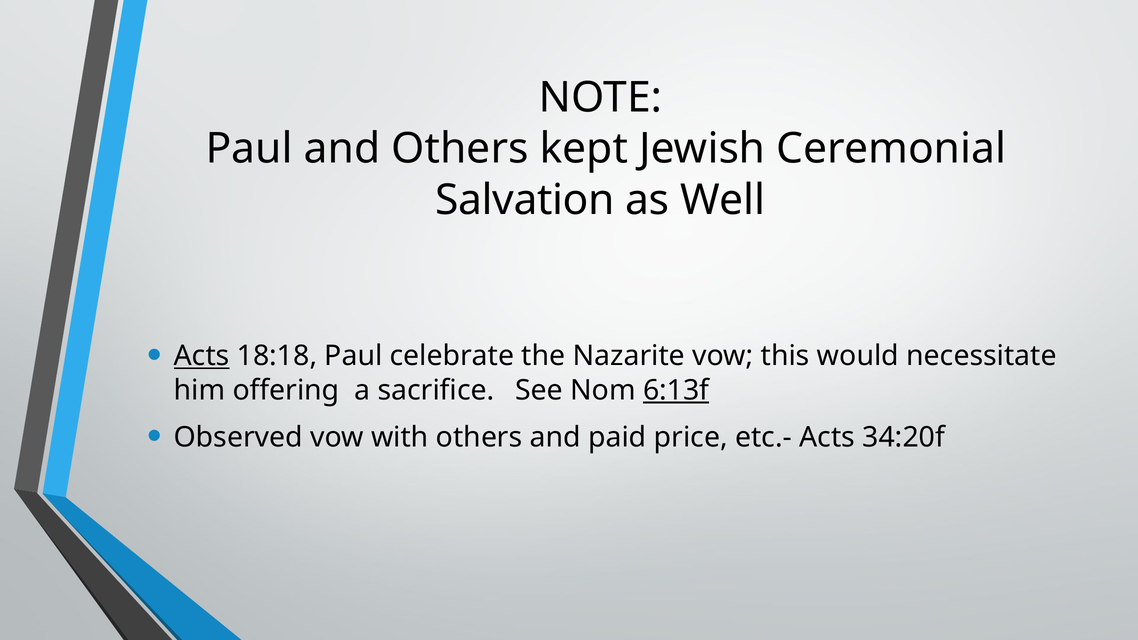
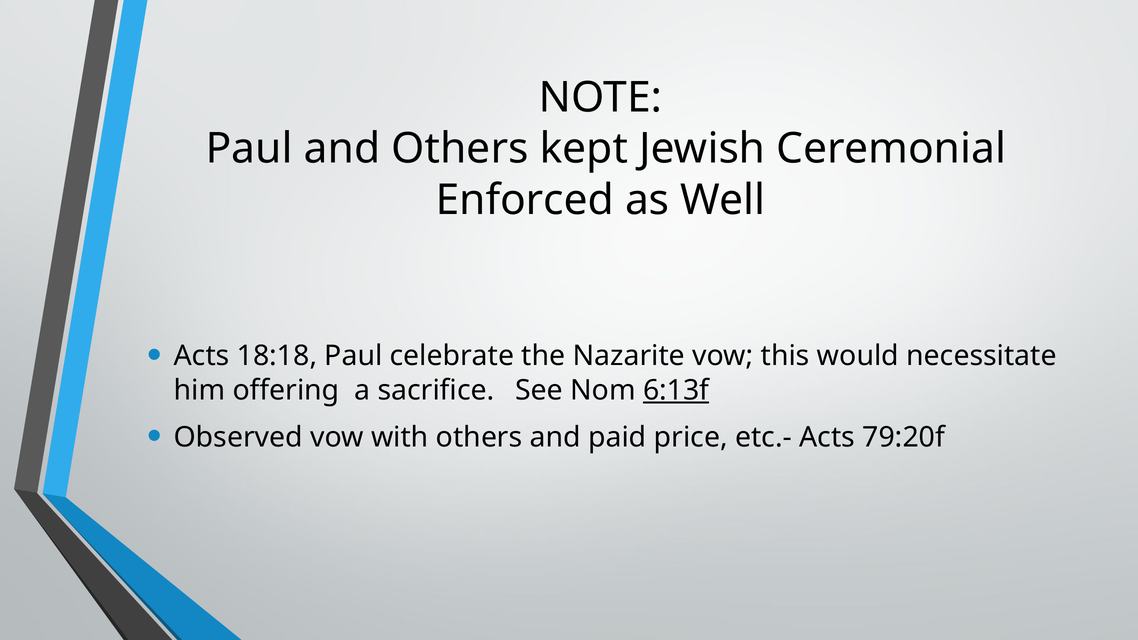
Salvation: Salvation -> Enforced (525, 200)
Acts underline: present -> none (202, 356)
34:20f: 34:20f -> 79:20f (904, 437)
